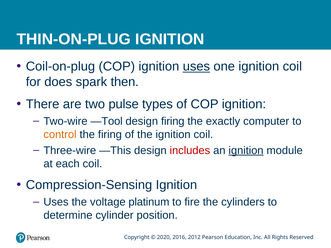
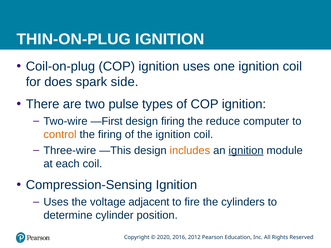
uses underline: present -> none (196, 67)
then: then -> side (125, 82)
—Tool: —Tool -> —First (107, 121)
exactly: exactly -> reduce (223, 121)
includes colour: red -> orange (190, 151)
platinum: platinum -> adjacent (149, 202)
